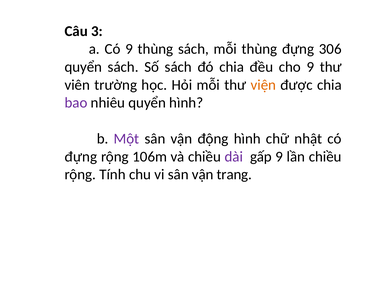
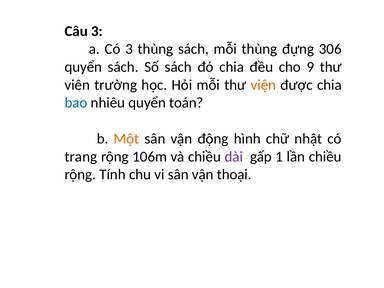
Có 9: 9 -> 3 (129, 49)
bao colour: purple -> blue (76, 103)
quyển hình: hình -> toán (186, 103)
Một colour: purple -> orange (126, 139)
đựng: đựng -> trang (81, 157)
gấp 9: 9 -> 1 (279, 157)
trang: trang -> thoại (234, 175)
